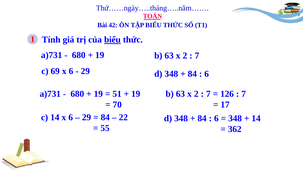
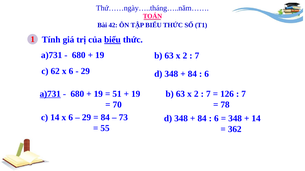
69: 69 -> 62 (55, 71)
a)731 underline: none -> present (50, 94)
17: 17 -> 78 (225, 105)
22: 22 -> 73 (123, 118)
